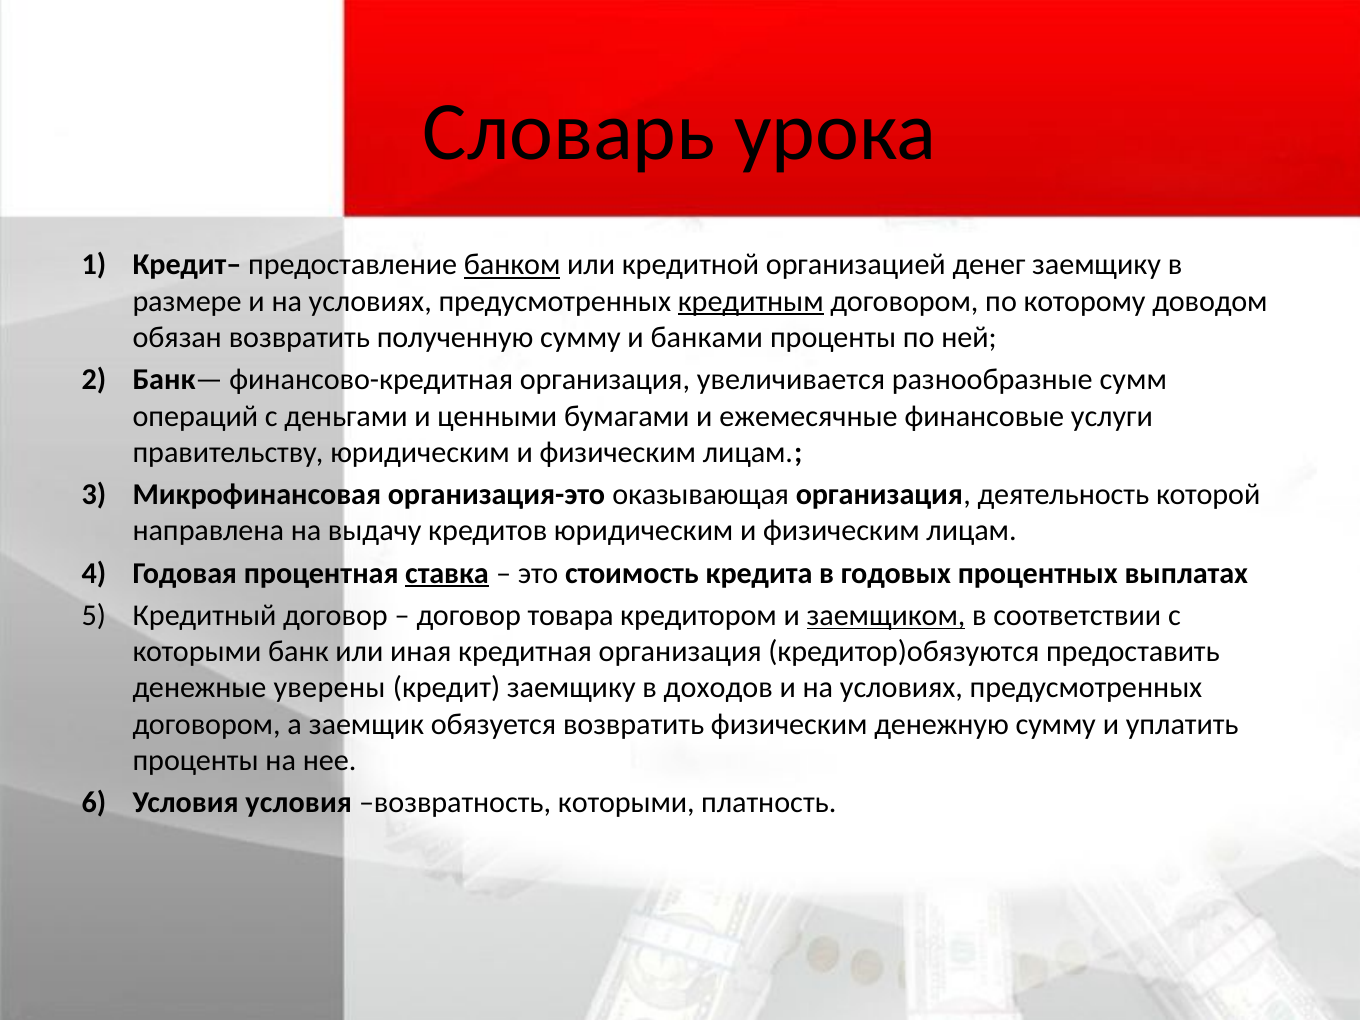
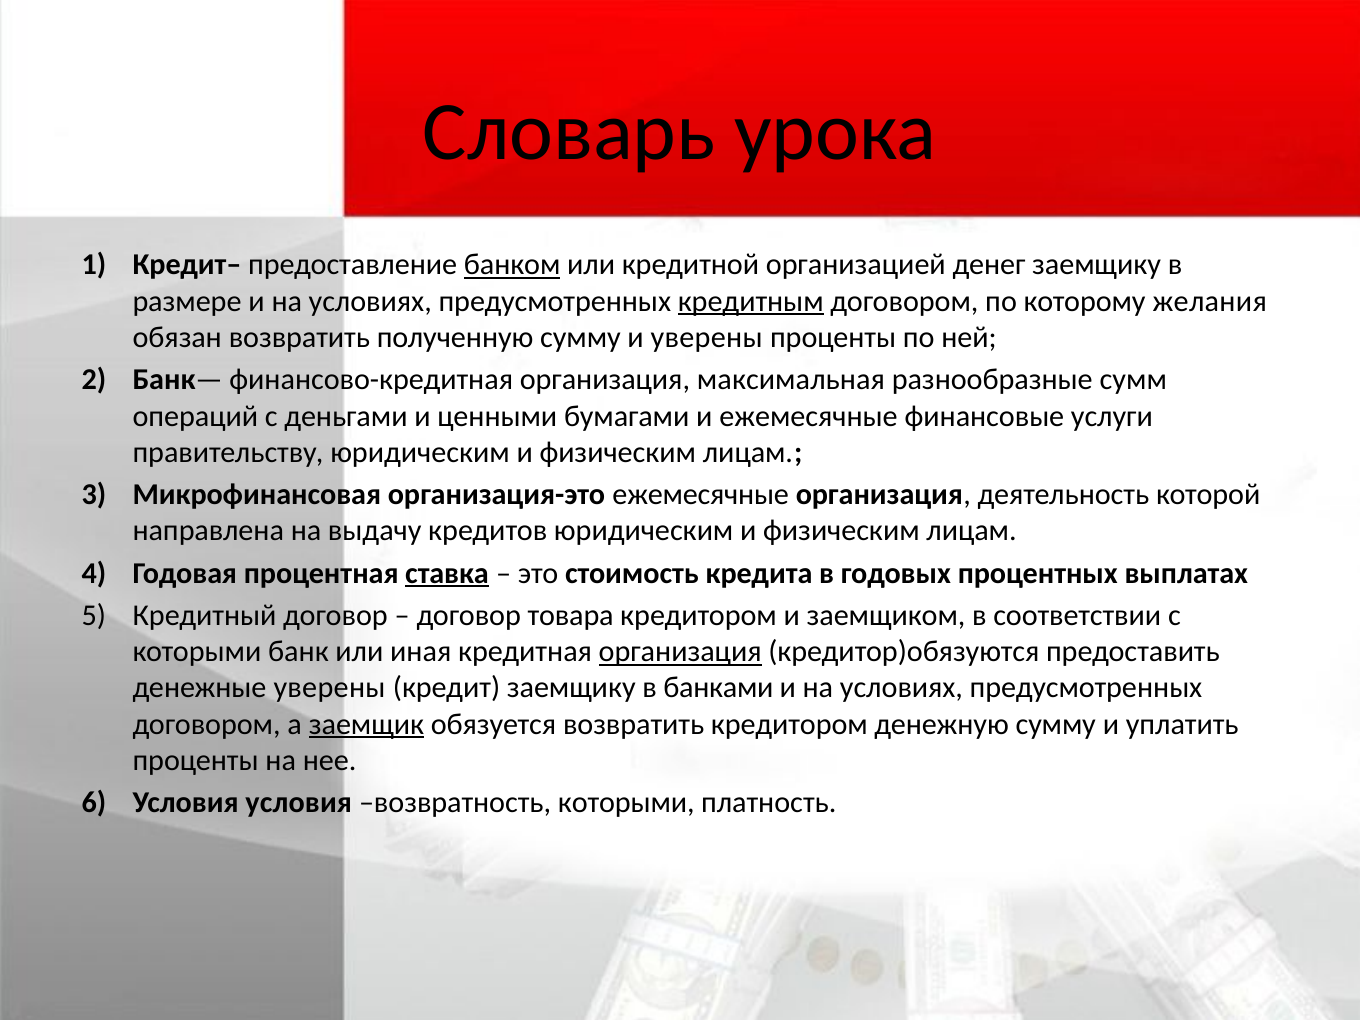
доводом: доводом -> желания (1210, 301)
и банками: банками -> уверены (707, 338)
увеличивается: увеличивается -> максимальная (791, 380)
организация-это оказывающая: оказывающая -> ежемесячные (701, 495)
заемщиком underline: present -> none (886, 615)
организация underline: none -> present (680, 652)
доходов: доходов -> банками (718, 688)
заемщик underline: none -> present (367, 724)
возвратить физическим: физическим -> кредитором (789, 724)
